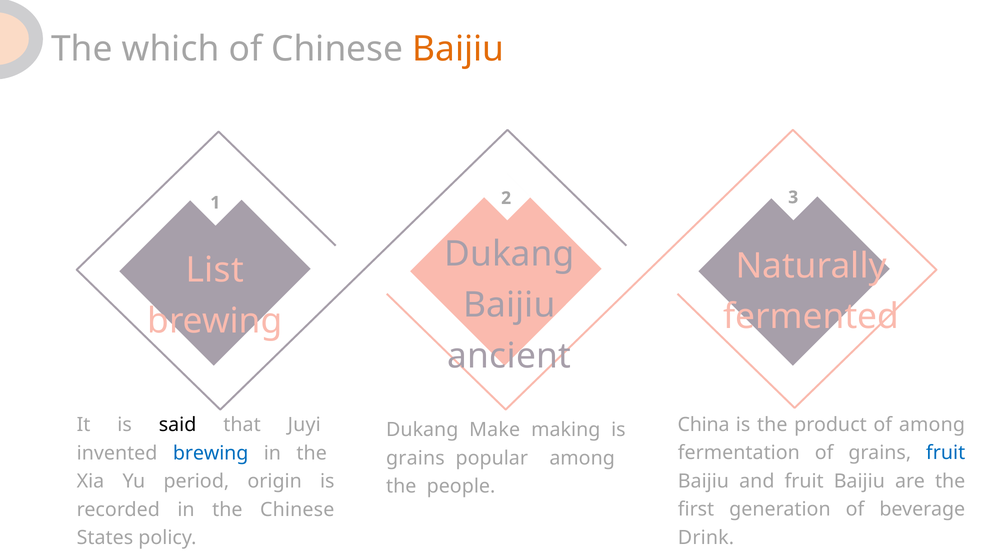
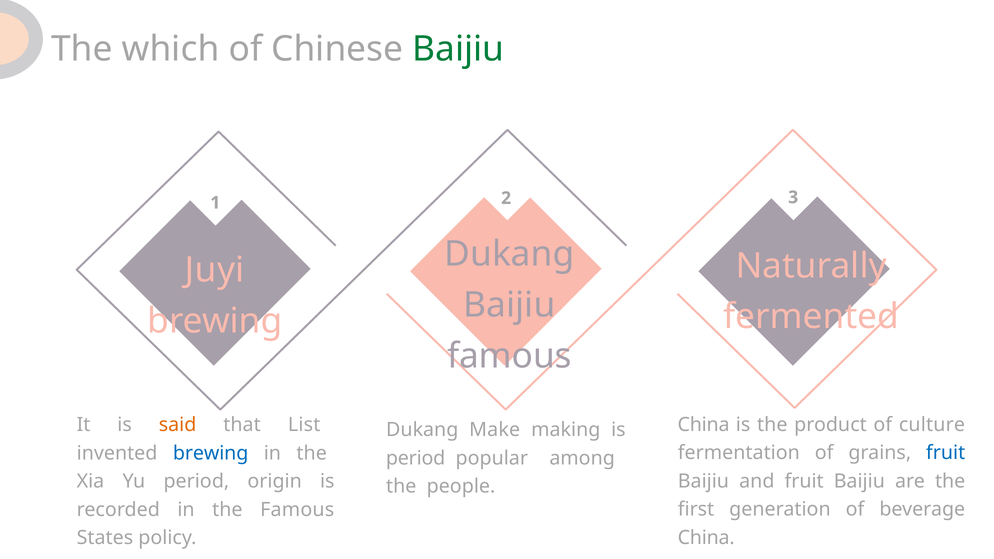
Baijiu colour: orange -> green (458, 49)
List: List -> Juyi (215, 270)
ancient: ancient -> famous (509, 356)
of among: among -> culture (932, 425)
said colour: black -> orange (178, 425)
Juyi: Juyi -> List (304, 425)
grains: grains -> period (416, 458)
the Chinese: Chinese -> Famous (297, 510)
Drink: Drink -> China (706, 538)
